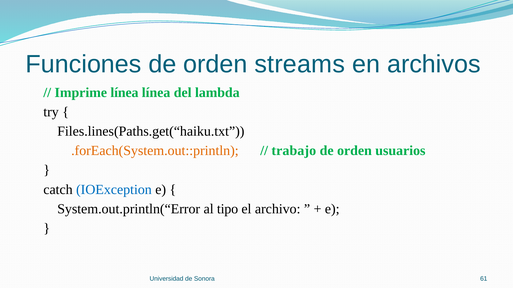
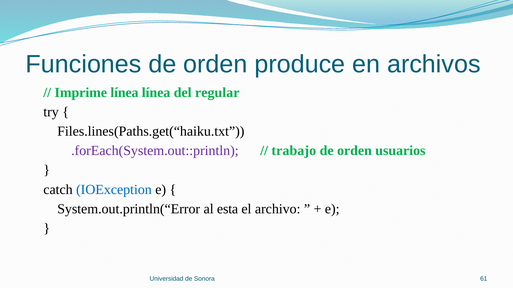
streams: streams -> produce (300, 64)
lambda: lambda -> regular (217, 93)
.forEach(System.out::println colour: orange -> purple (155, 151)
tipo: tipo -> esta (228, 209)
